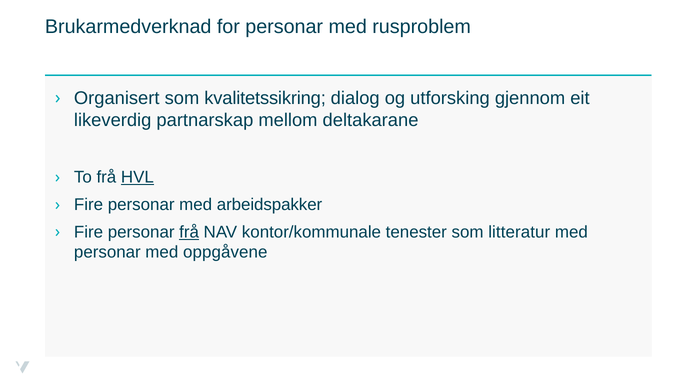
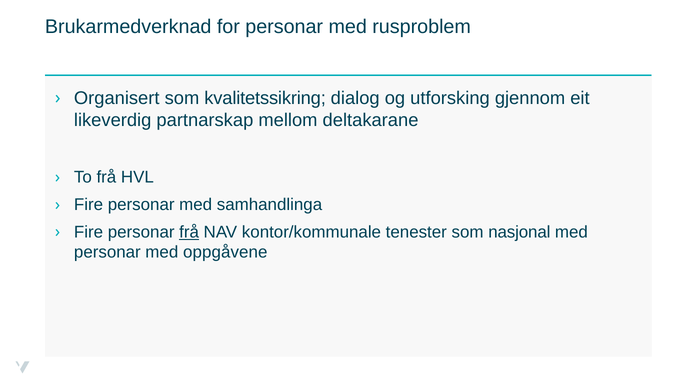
HVL underline: present -> none (137, 177)
arbeidspakker: arbeidspakker -> samhandlinga (269, 205)
litteratur: litteratur -> nasjonal (519, 232)
